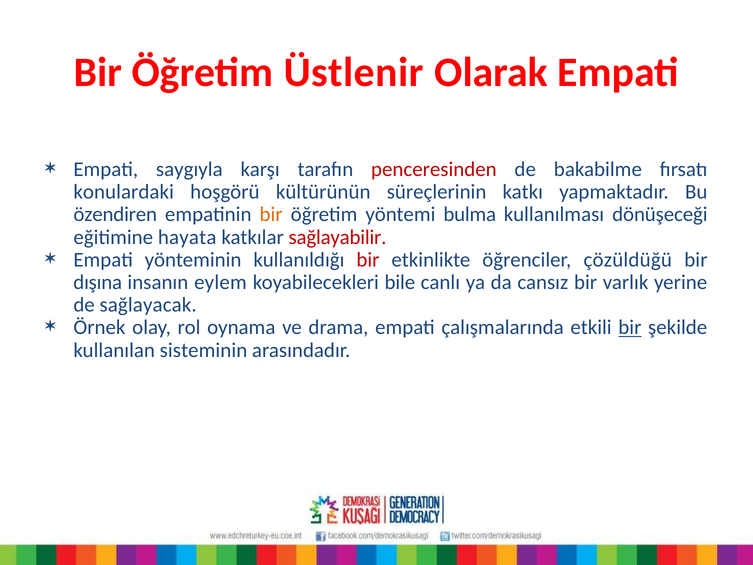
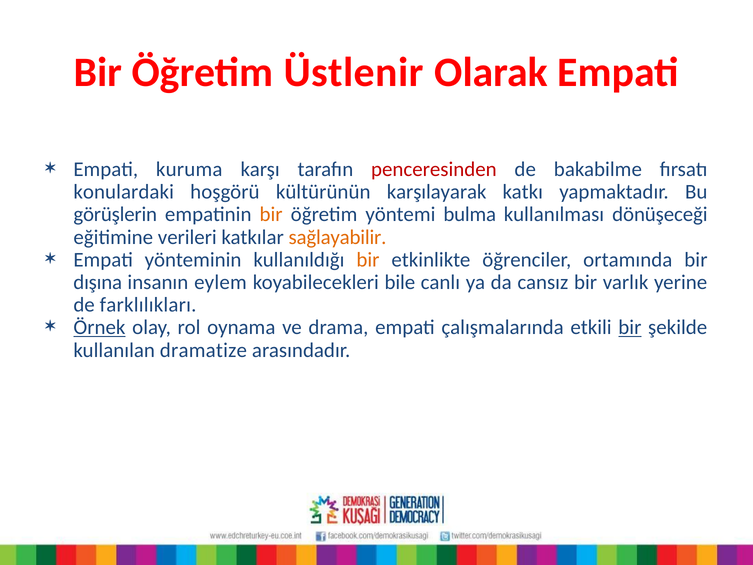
saygıyla: saygıyla -> kuruma (189, 169)
süreçlerinin: süreçlerinin -> karşılayarak (437, 192)
özendiren: özendiren -> görüşlerin (115, 214)
hayata: hayata -> verileri (187, 237)
sağlayabilir colour: red -> orange (338, 237)
bir colour: red -> orange (368, 260)
çözüldüğü: çözüldüğü -> ortamında (628, 260)
sağlayacak: sağlayacak -> farklılıkları (148, 305)
Örnek underline: none -> present (99, 327)
sisteminin: sisteminin -> dramatize (203, 350)
